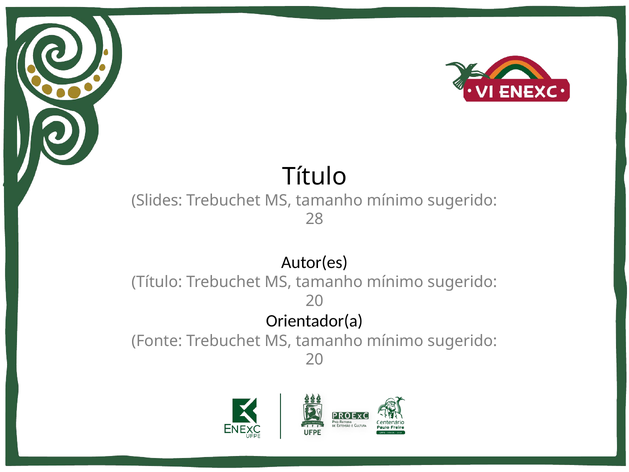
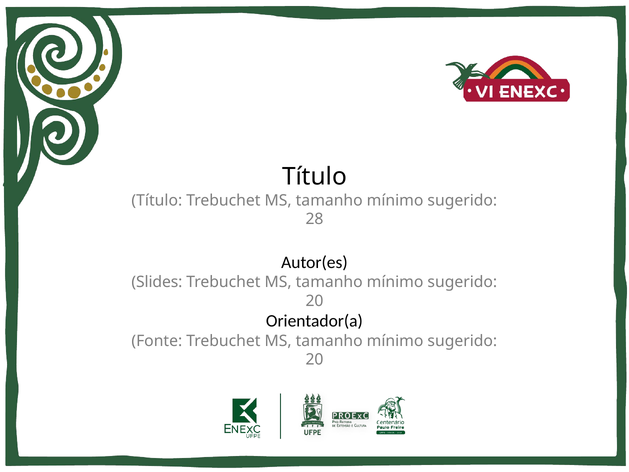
Slides: Slides -> Título (157, 200)
Título: Título -> Slides (157, 282)
